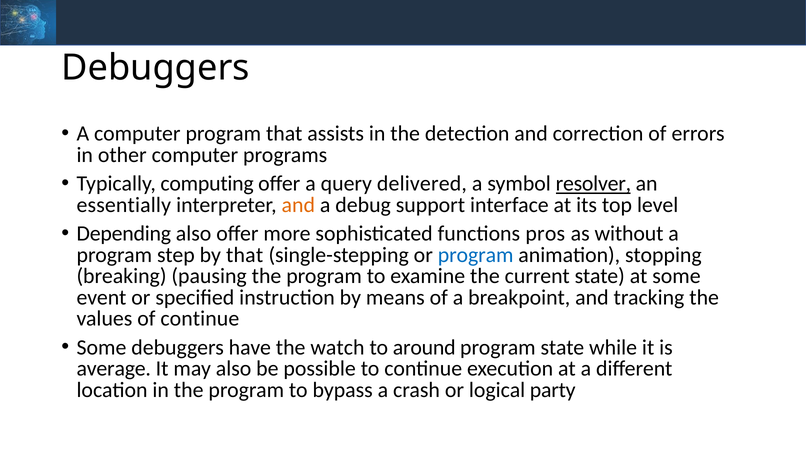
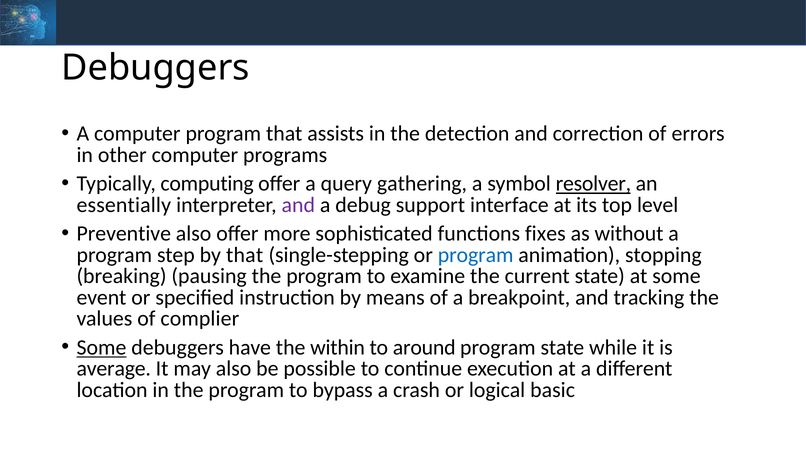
delivered: delivered -> gathering (422, 183)
and colour: orange -> purple (298, 205)
Depending: Depending -> Preventive (124, 233)
pros: pros -> fixes (545, 233)
of continue: continue -> complier (200, 318)
Some underline: none -> present (101, 347)
watch: watch -> within (338, 347)
party: party -> basic (553, 389)
